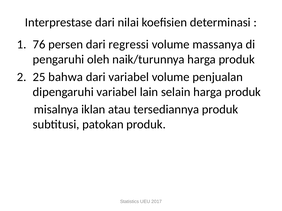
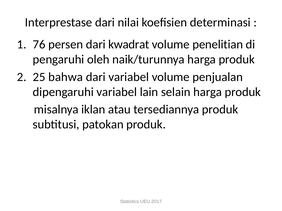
regressi: regressi -> kwadrat (129, 45)
massanya: massanya -> penelitian (218, 45)
